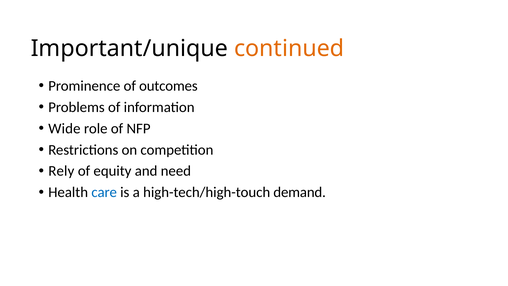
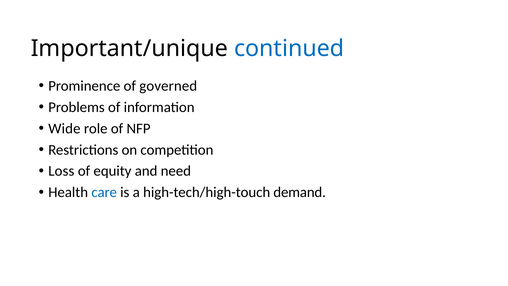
continued colour: orange -> blue (289, 48)
outcomes: outcomes -> governed (168, 86)
Rely: Rely -> Loss (61, 171)
